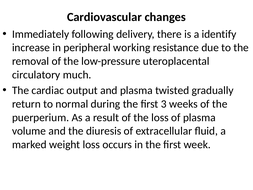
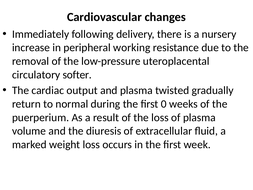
identify: identify -> nursery (219, 34)
much: much -> softer (77, 75)
3: 3 -> 0 (164, 104)
